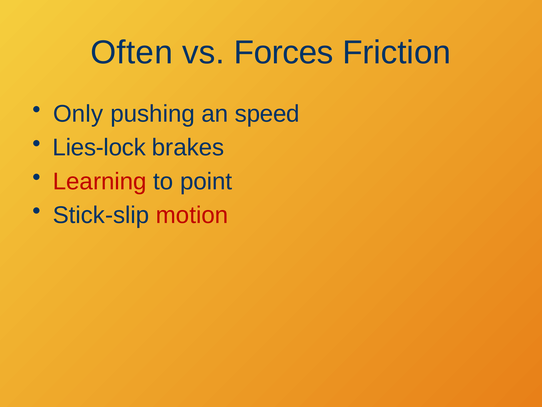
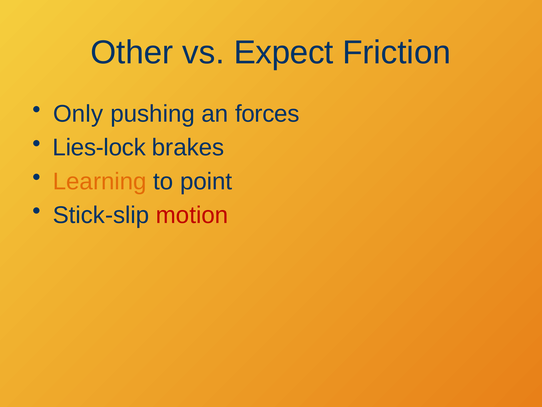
Often: Often -> Other (132, 52)
Forces: Forces -> Expect (284, 52)
speed: speed -> forces (267, 114)
Learning colour: red -> orange (100, 181)
